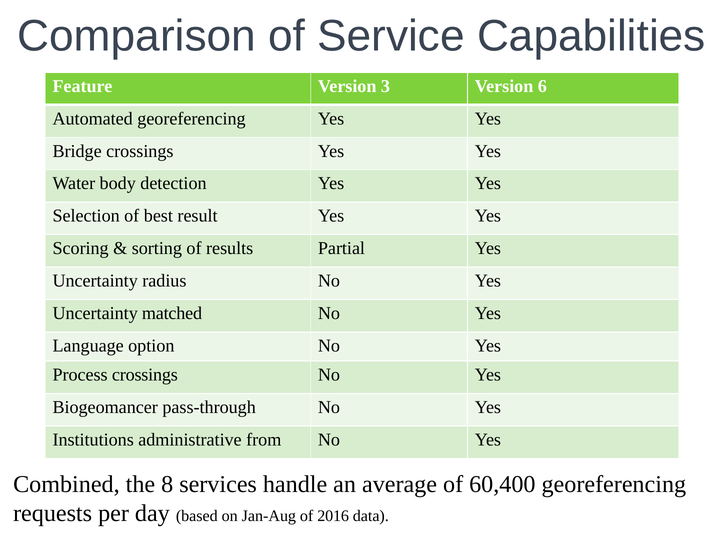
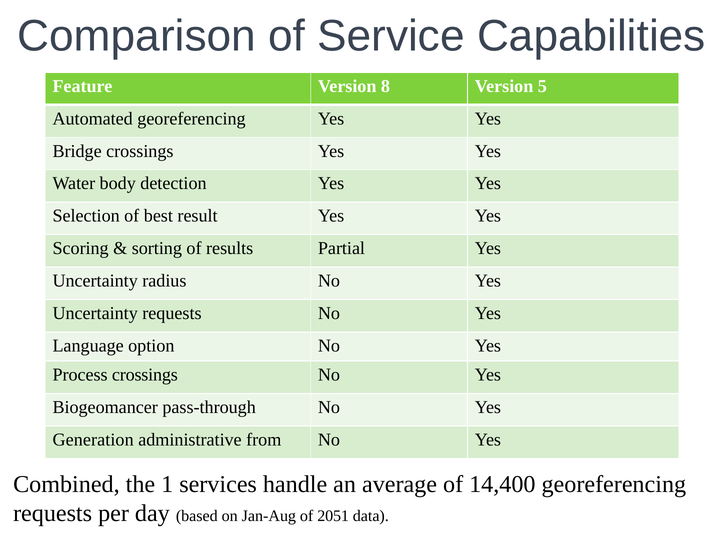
3: 3 -> 8 (386, 86)
6: 6 -> 5 (542, 86)
Uncertainty matched: matched -> requests (172, 313)
Institutions: Institutions -> Generation (93, 440)
8: 8 -> 1 (167, 484)
60,400: 60,400 -> 14,400 (502, 484)
2016: 2016 -> 2051 (333, 516)
